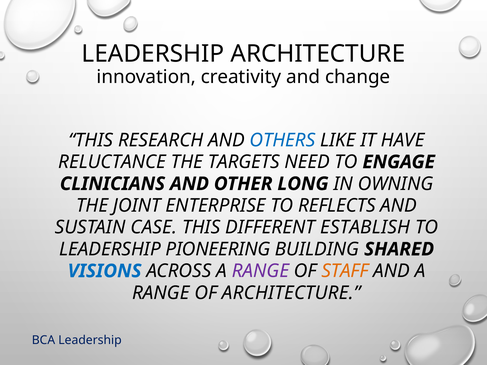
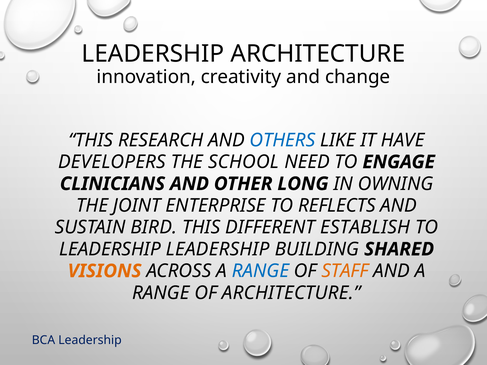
RELUCTANCE: RELUCTANCE -> DEVELOPERS (112, 162)
TARGETS: TARGETS -> SCHOOL (244, 162)
CASE: CASE -> BIRD (154, 228)
LEADERSHIP PIONEERING: PIONEERING -> LEADERSHIP (218, 249)
VISIONS colour: blue -> orange (105, 271)
RANGE colour: purple -> blue (260, 271)
